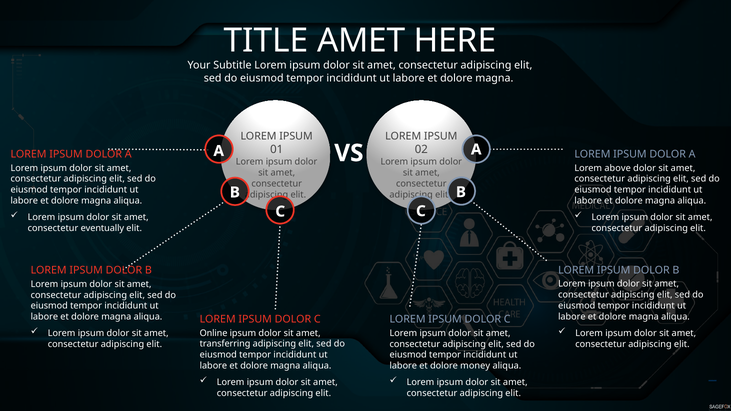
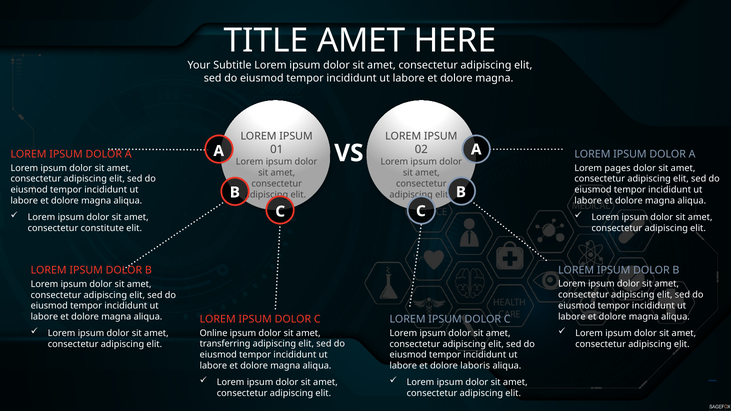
above: above -> pages (618, 168)
eventually: eventually -> constitute (102, 228)
money: money -> laboris (475, 366)
